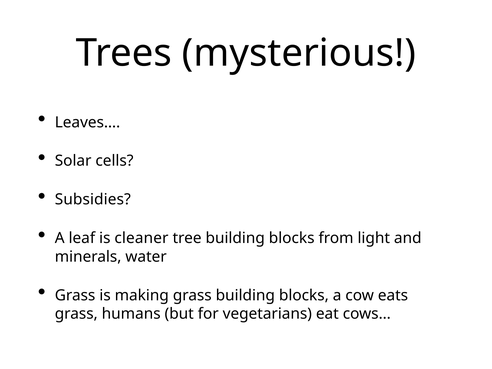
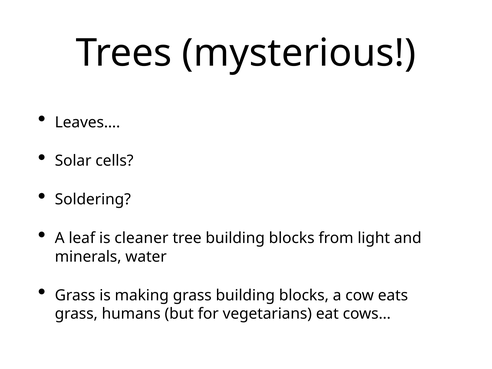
Subsidies: Subsidies -> Soldering (93, 200)
